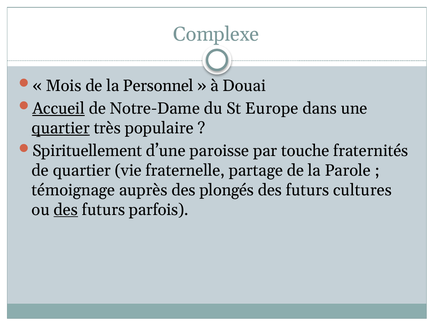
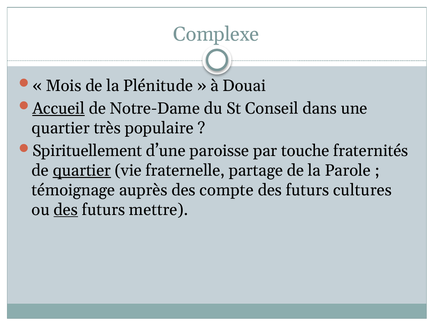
Personnel: Personnel -> Plénitude (158, 86)
Europe: Europe -> Conseil (272, 108)
quartier underline: present -> none (61, 128)
quartier underline: none -> present (82, 170)
plongés: plongés -> compte (227, 190)
parfois: parfois -> mettre (159, 209)
